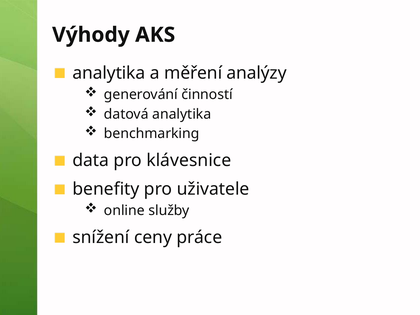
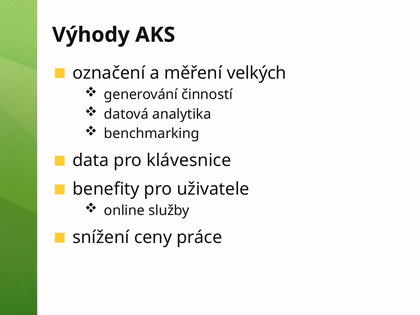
analytika: analytika -> označení (109, 73)
analýzy: analýzy -> velkých (257, 73)
